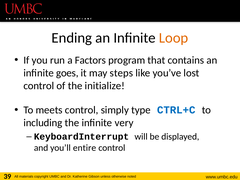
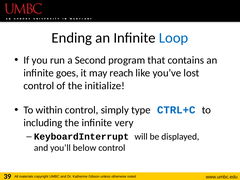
Loop colour: orange -> blue (174, 38)
Factors: Factors -> Second (90, 60)
steps: steps -> reach (121, 73)
meets: meets -> within (49, 110)
entire: entire -> below (85, 148)
